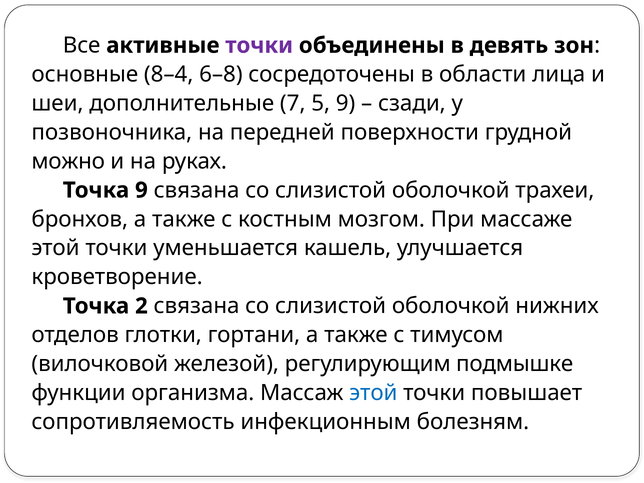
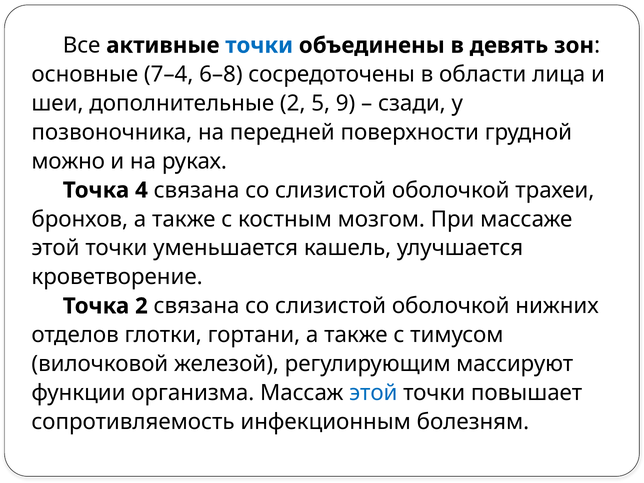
точки colour: purple -> blue (259, 45)
8–4: 8–4 -> 7–4 (169, 74)
дополнительные 7: 7 -> 2 (293, 103)
Точка 9: 9 -> 4 (141, 190)
подмышке: подмышке -> массируют (515, 364)
